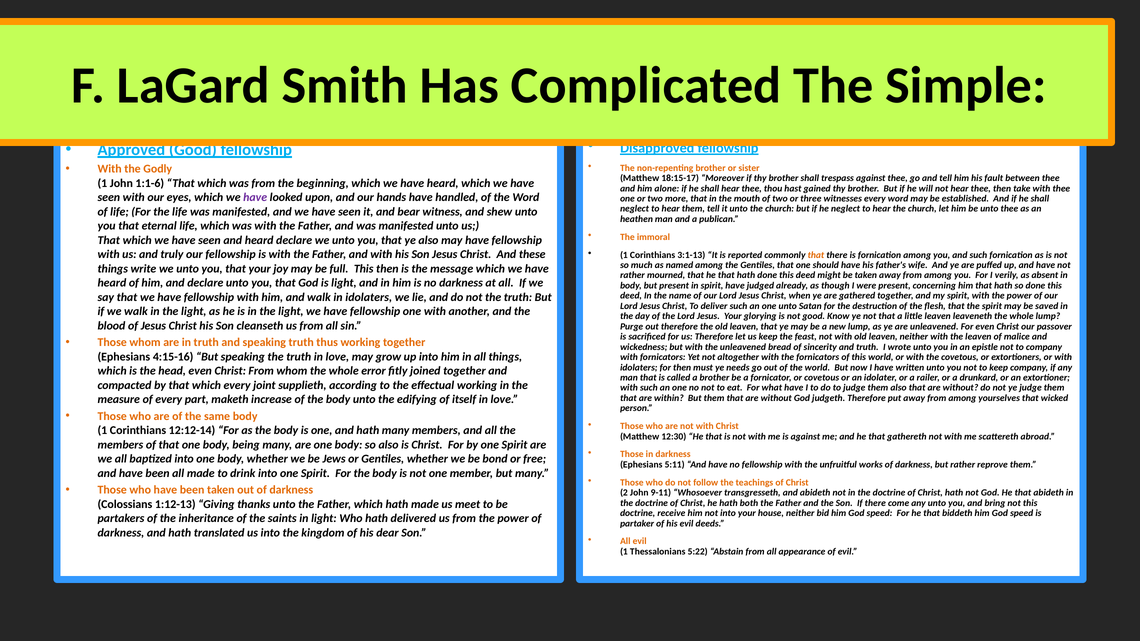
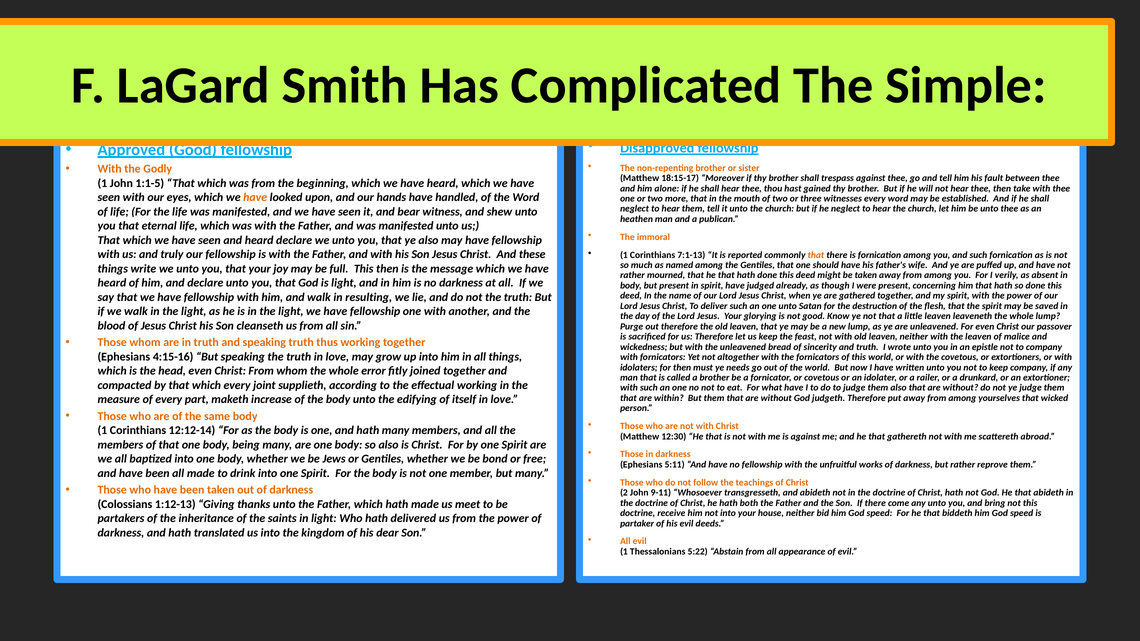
1:1-6: 1:1-6 -> 1:1-5 (150, 183)
have colour: purple -> orange (255, 197)
3:1-13: 3:1-13 -> 7:1-13 (691, 255)
in idolaters: idolaters -> resulting (369, 297)
